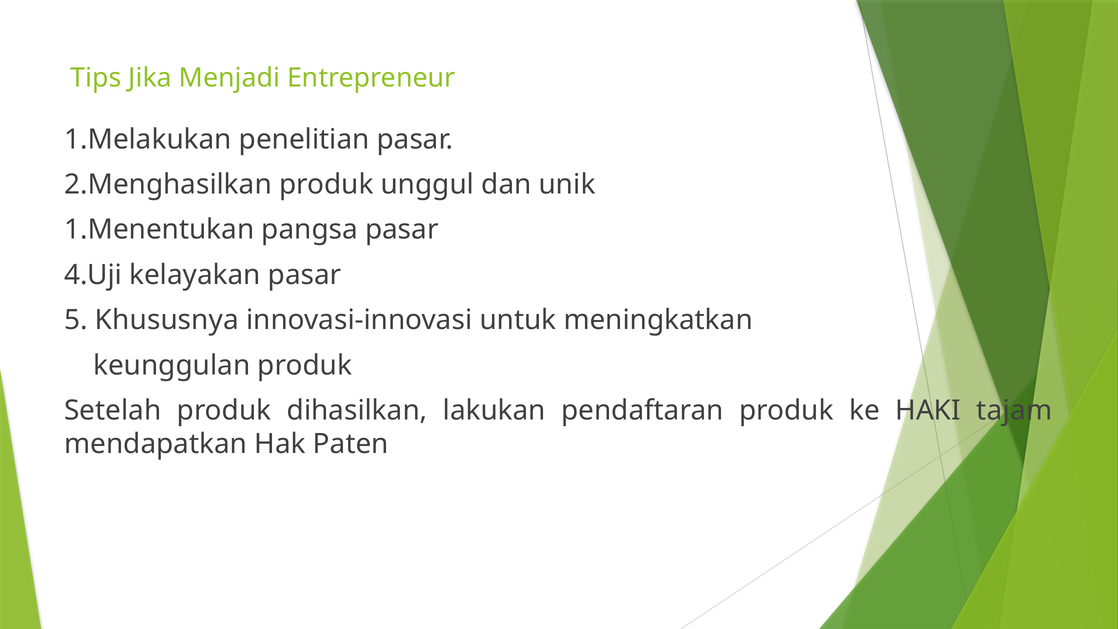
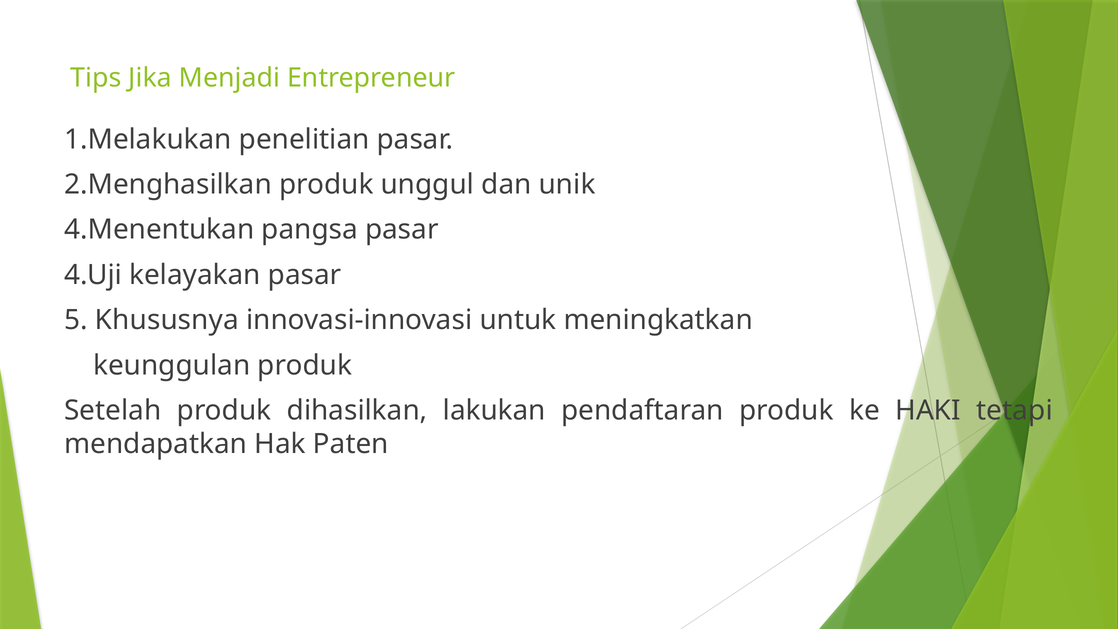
1.Menentukan: 1.Menentukan -> 4.Menentukan (159, 230)
tajam: tajam -> tetapi (1014, 410)
